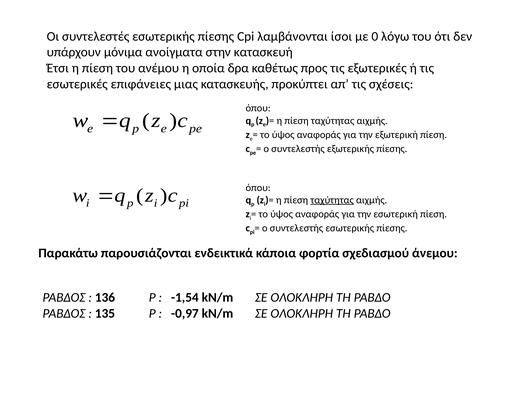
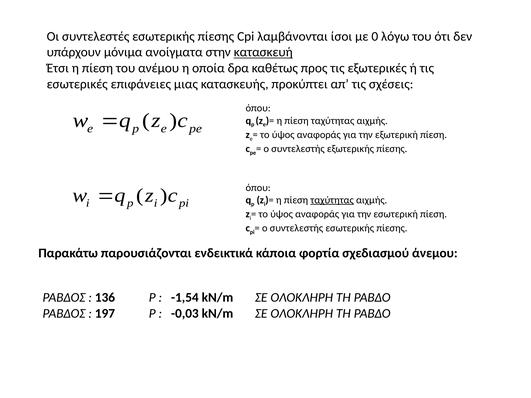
κατασκευή underline: none -> present (263, 52)
135: 135 -> 197 (105, 314)
-0,97: -0,97 -> -0,03 (185, 314)
